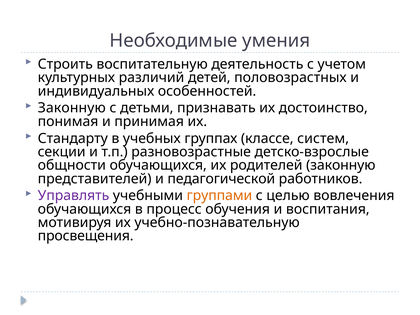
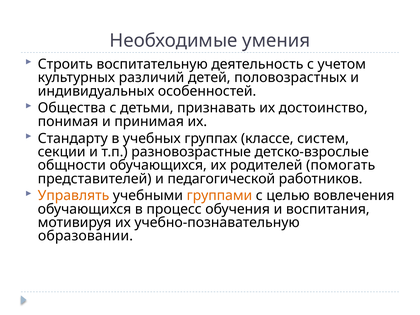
Законную: Законную -> Общества (72, 108)
родителей законную: законную -> помогать (341, 165)
Управлять colour: purple -> orange (74, 196)
просвещения: просвещения -> образовании (86, 236)
